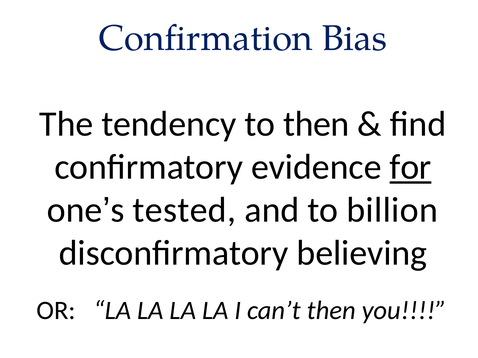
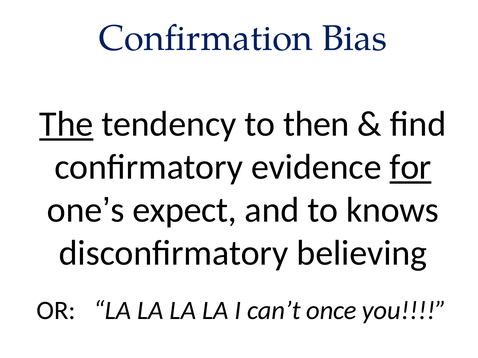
The underline: none -> present (66, 124)
tested: tested -> expect (185, 210)
billion: billion -> knows (392, 210)
can’t then: then -> once (331, 311)
